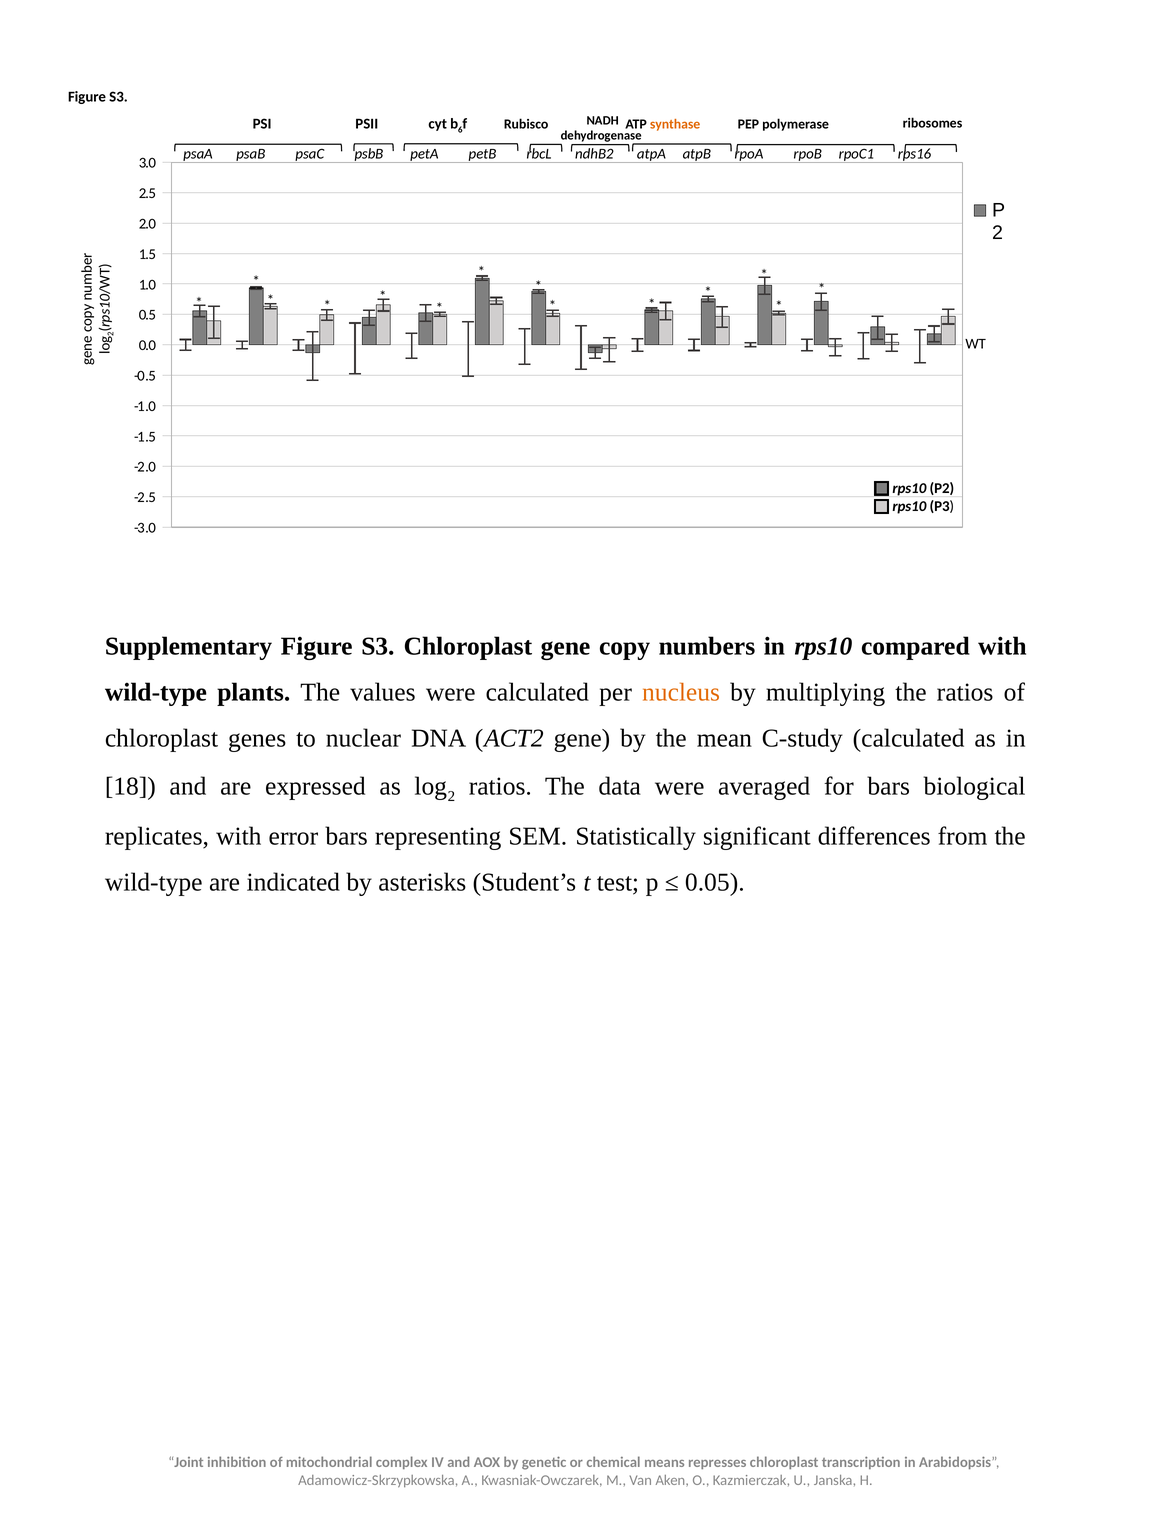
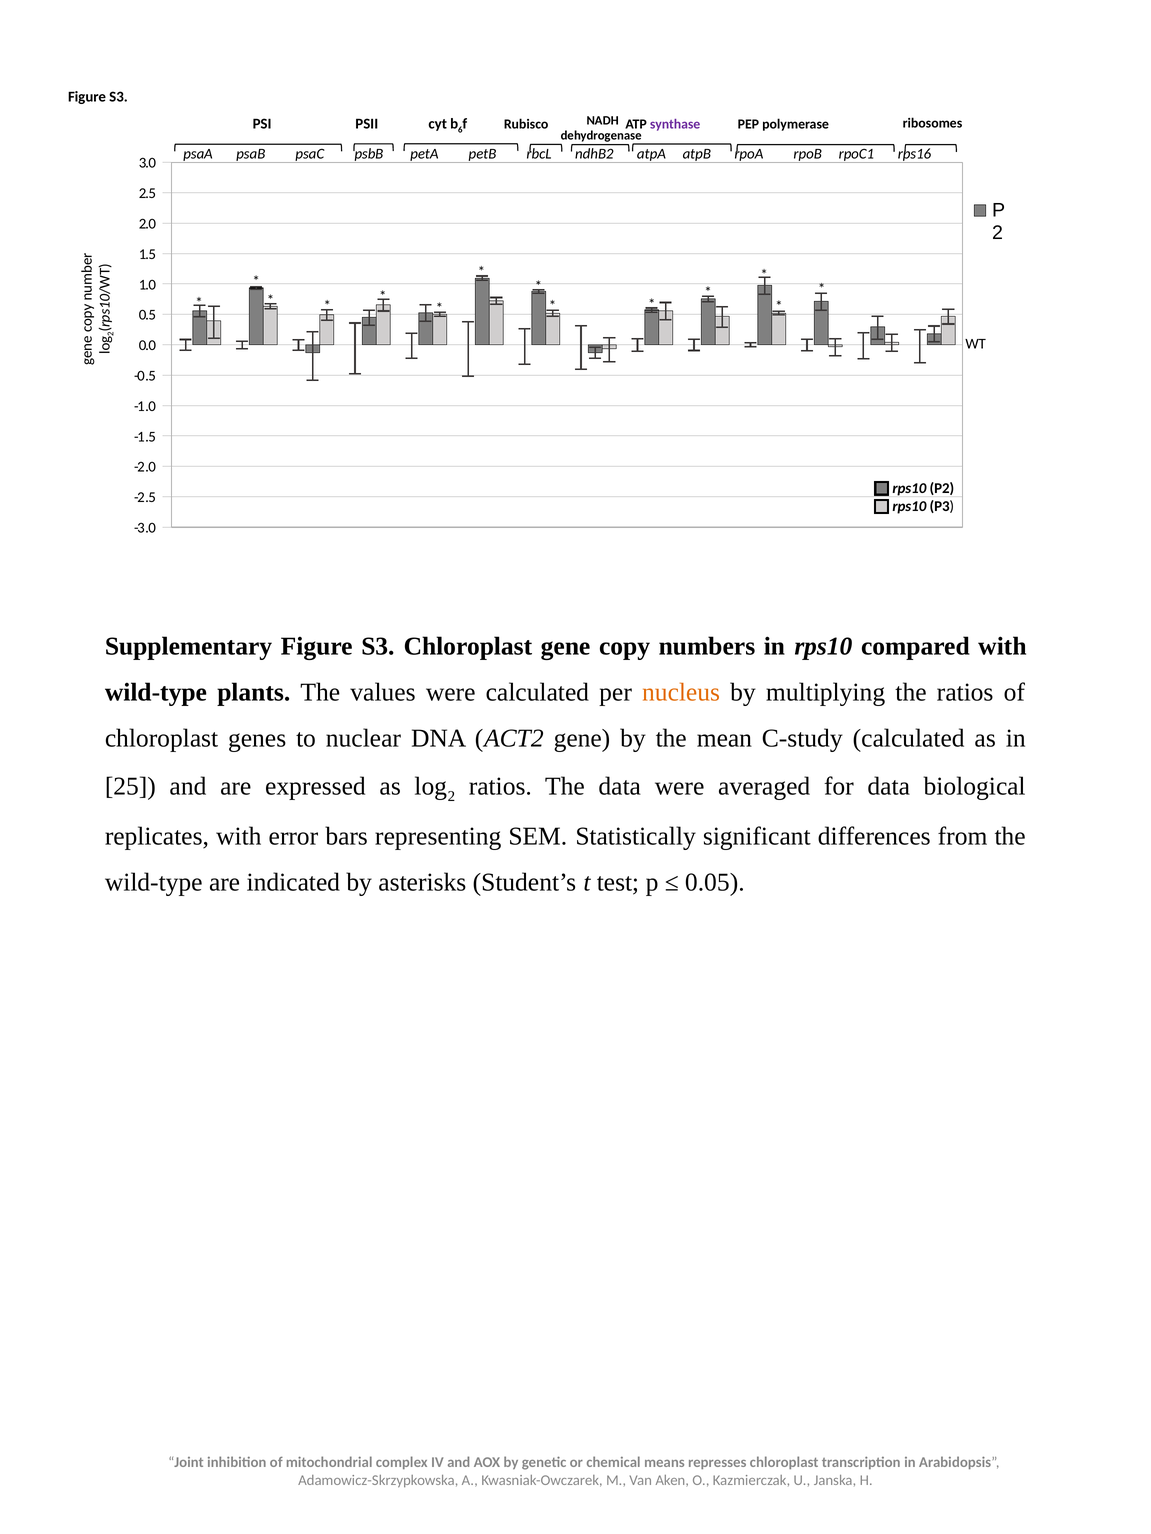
synthase colour: orange -> purple (675, 124)
18: 18 -> 25 (130, 787)
for bars: bars -> data (889, 787)
